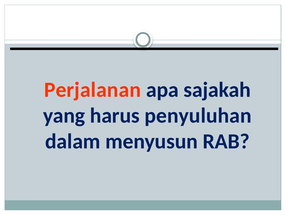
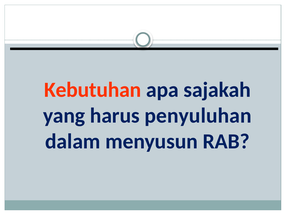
Perjalanan: Perjalanan -> Kebutuhan (93, 89)
